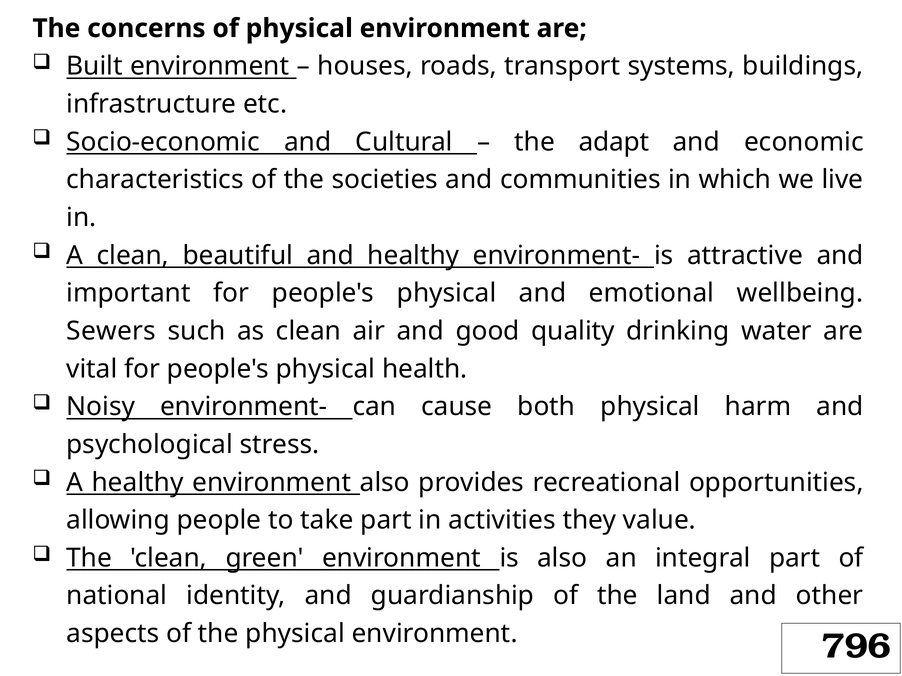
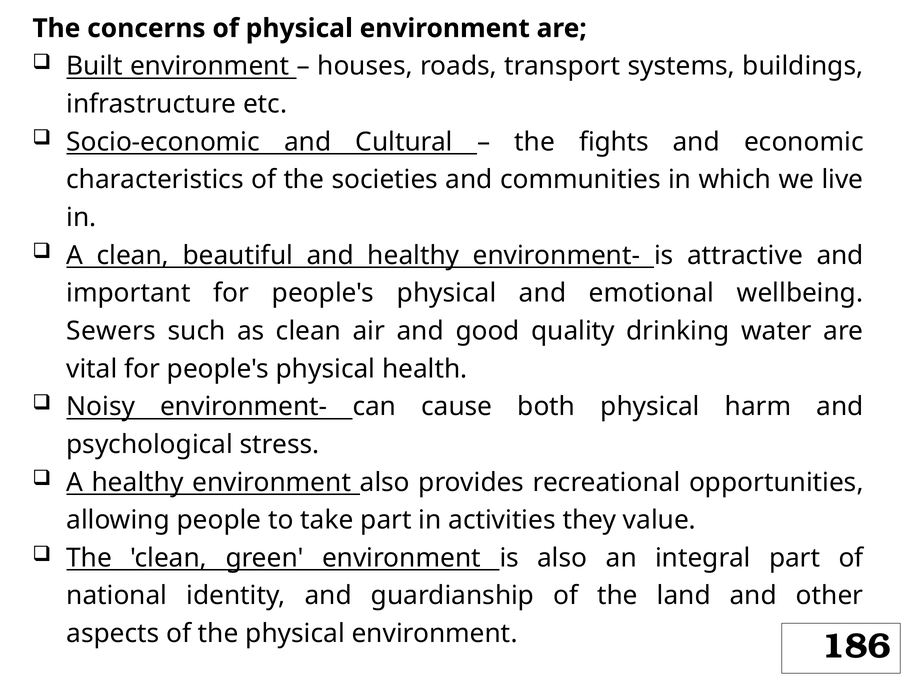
adapt: adapt -> fights (614, 142)
796: 796 -> 186 (856, 647)
